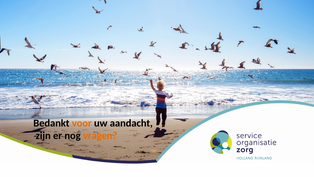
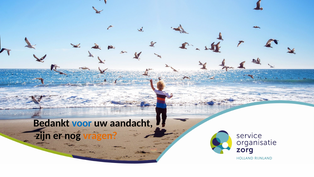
voor colour: orange -> blue (82, 123)
